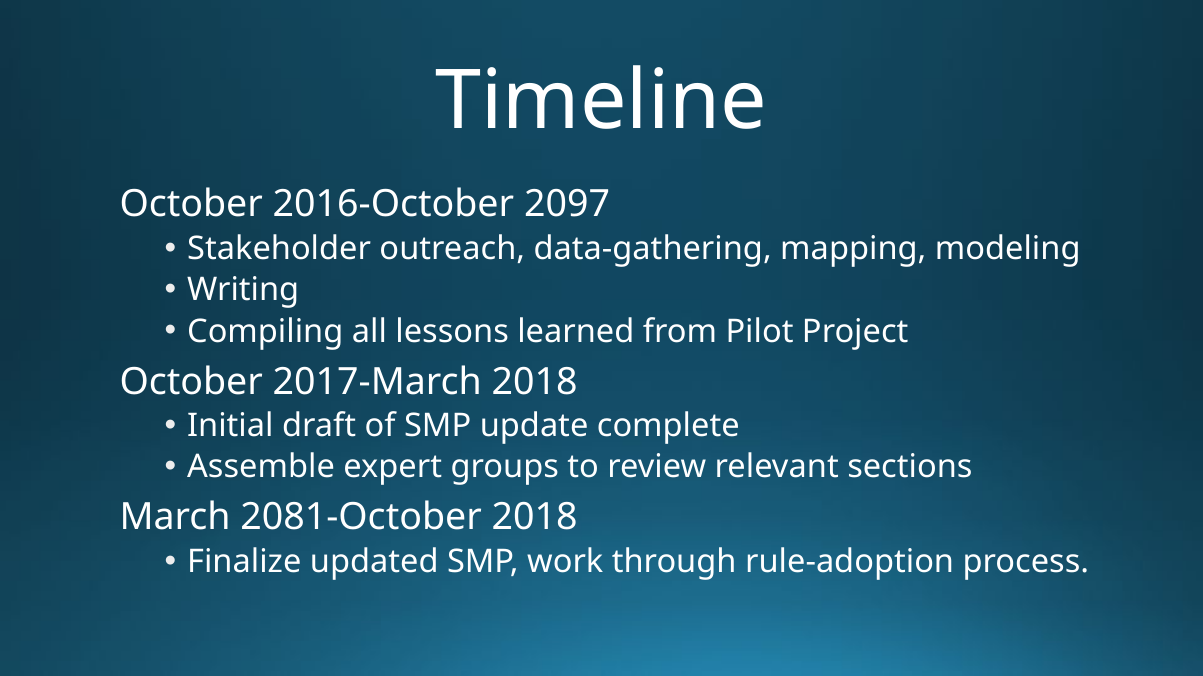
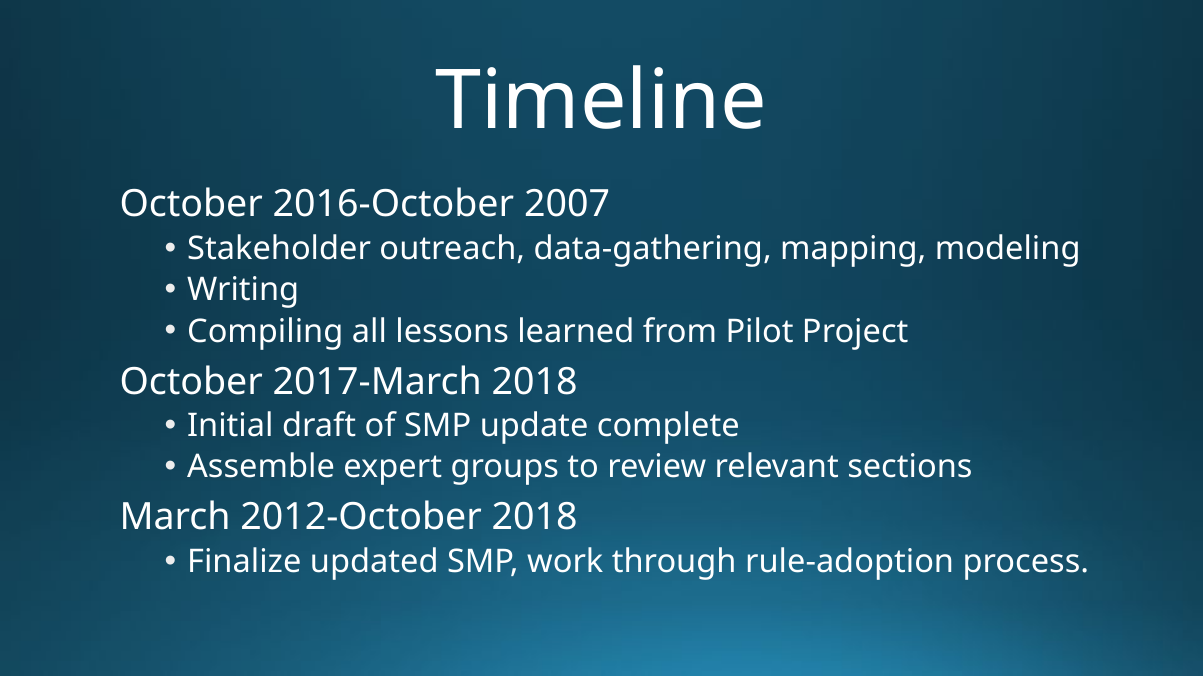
2097: 2097 -> 2007 (567, 205)
2081-October: 2081-October -> 2012-October (361, 518)
